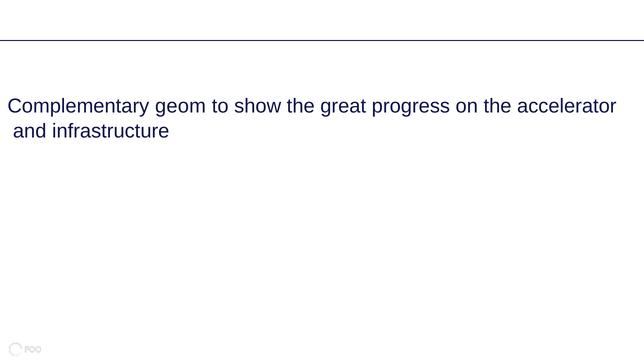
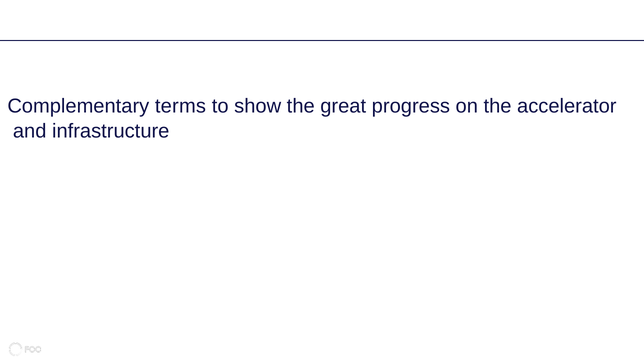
geom: geom -> terms (180, 106)
